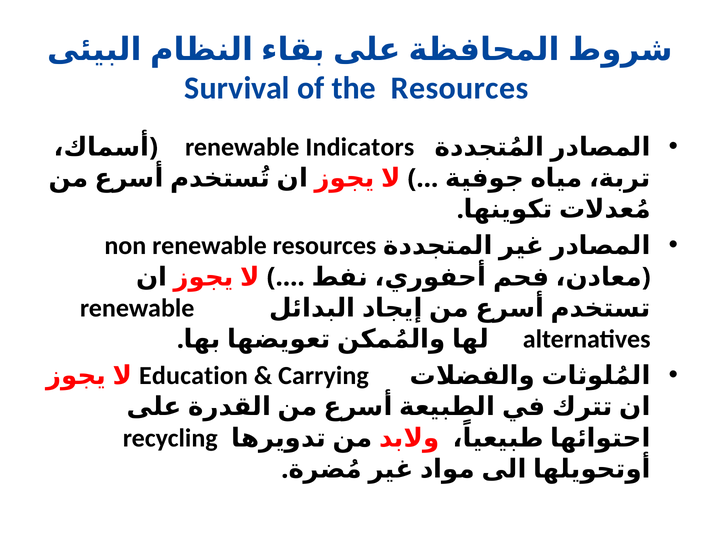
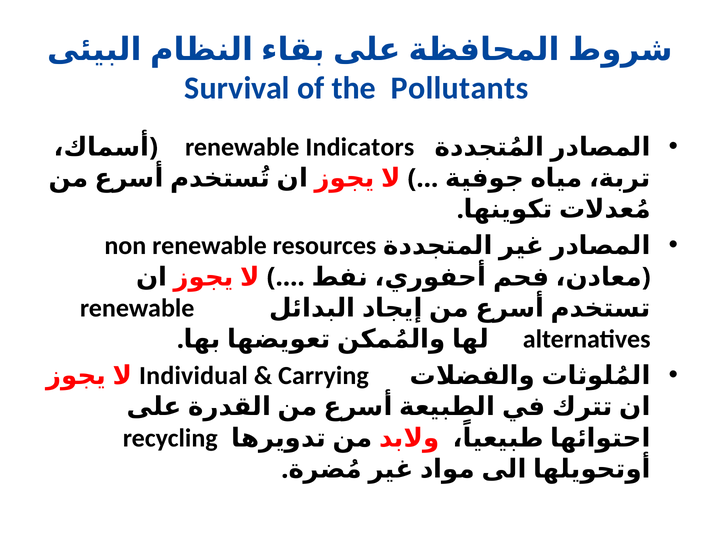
the Resources: Resources -> Pollutants (460, 88)
Education: Education -> Individual (193, 376)
